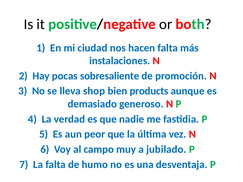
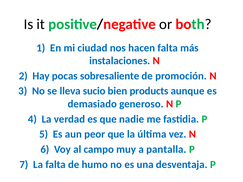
shop: shop -> sucio (94, 91)
jubilado: jubilado -> pantalla (166, 150)
